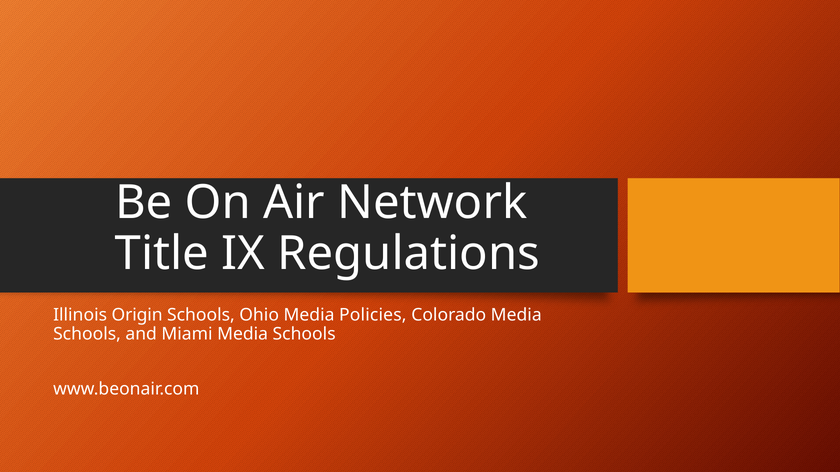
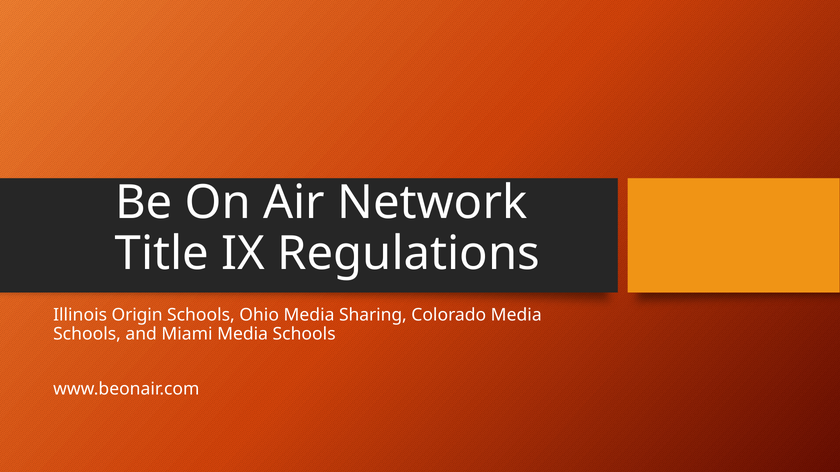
Policies: Policies -> Sharing (373, 315)
